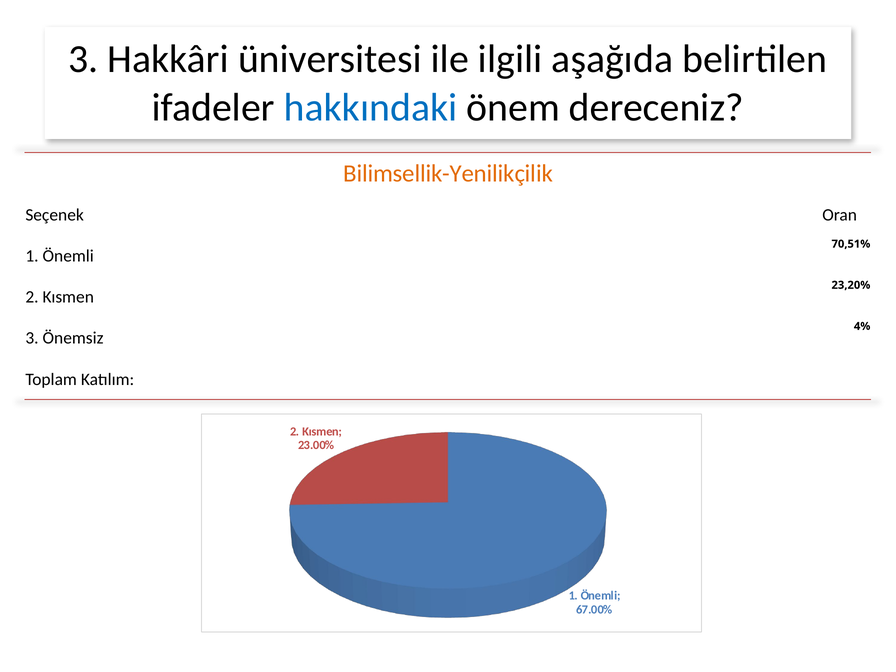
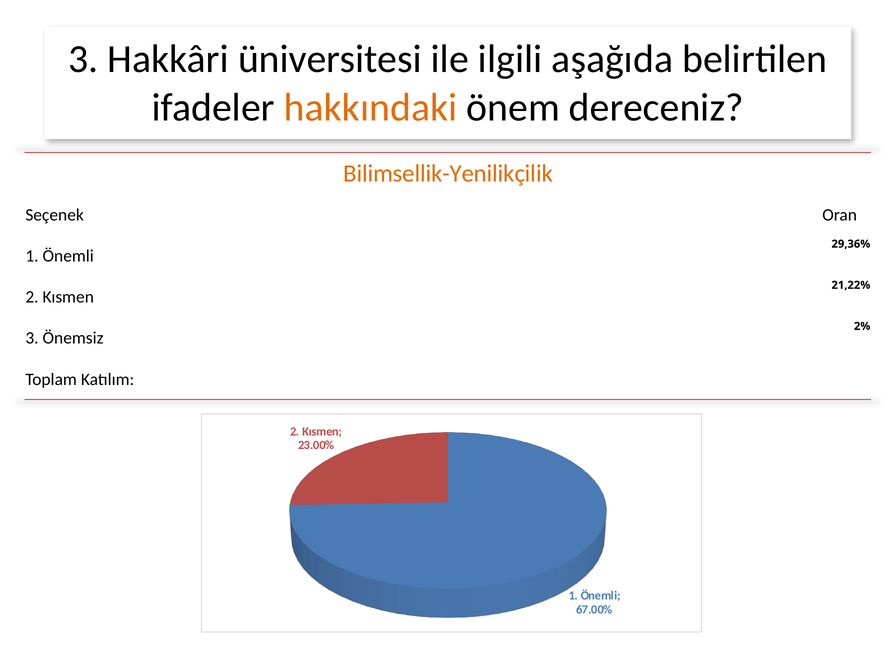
hakkındaki colour: blue -> orange (371, 108)
70,51%: 70,51% -> 29,36% (851, 244)
23,20%: 23,20% -> 21,22% (851, 285)
4%: 4% -> 2% (862, 326)
